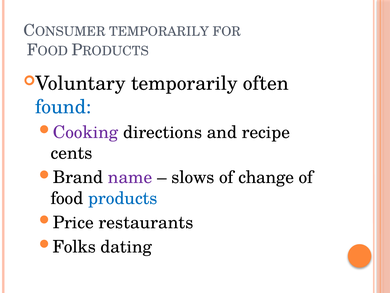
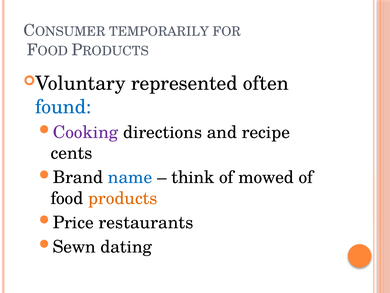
temporarily: temporarily -> represented (184, 83)
name colour: purple -> blue (130, 177)
slows: slows -> think (193, 177)
change: change -> mowed (266, 177)
products colour: blue -> orange (123, 198)
Folks: Folks -> Sewn (74, 246)
